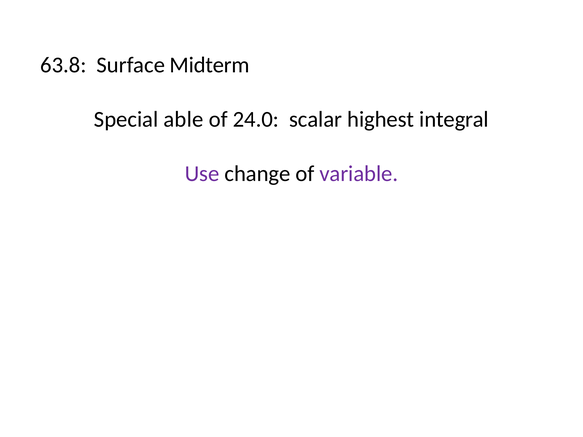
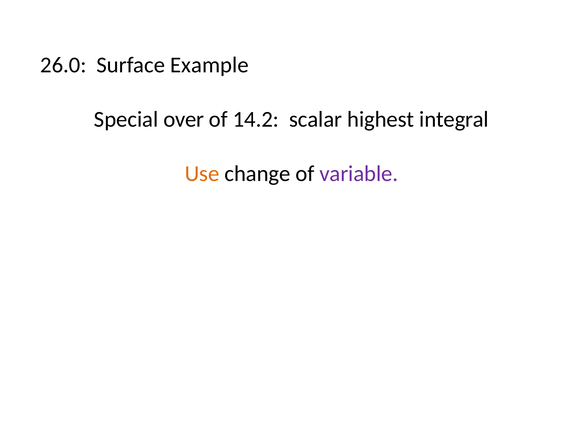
63.8: 63.8 -> 26.0 (63, 65)
Midterm: Midterm -> Example (209, 65)
able: able -> over (184, 119)
24.0: 24.0 -> 14.2 (256, 119)
Use colour: purple -> orange (202, 174)
